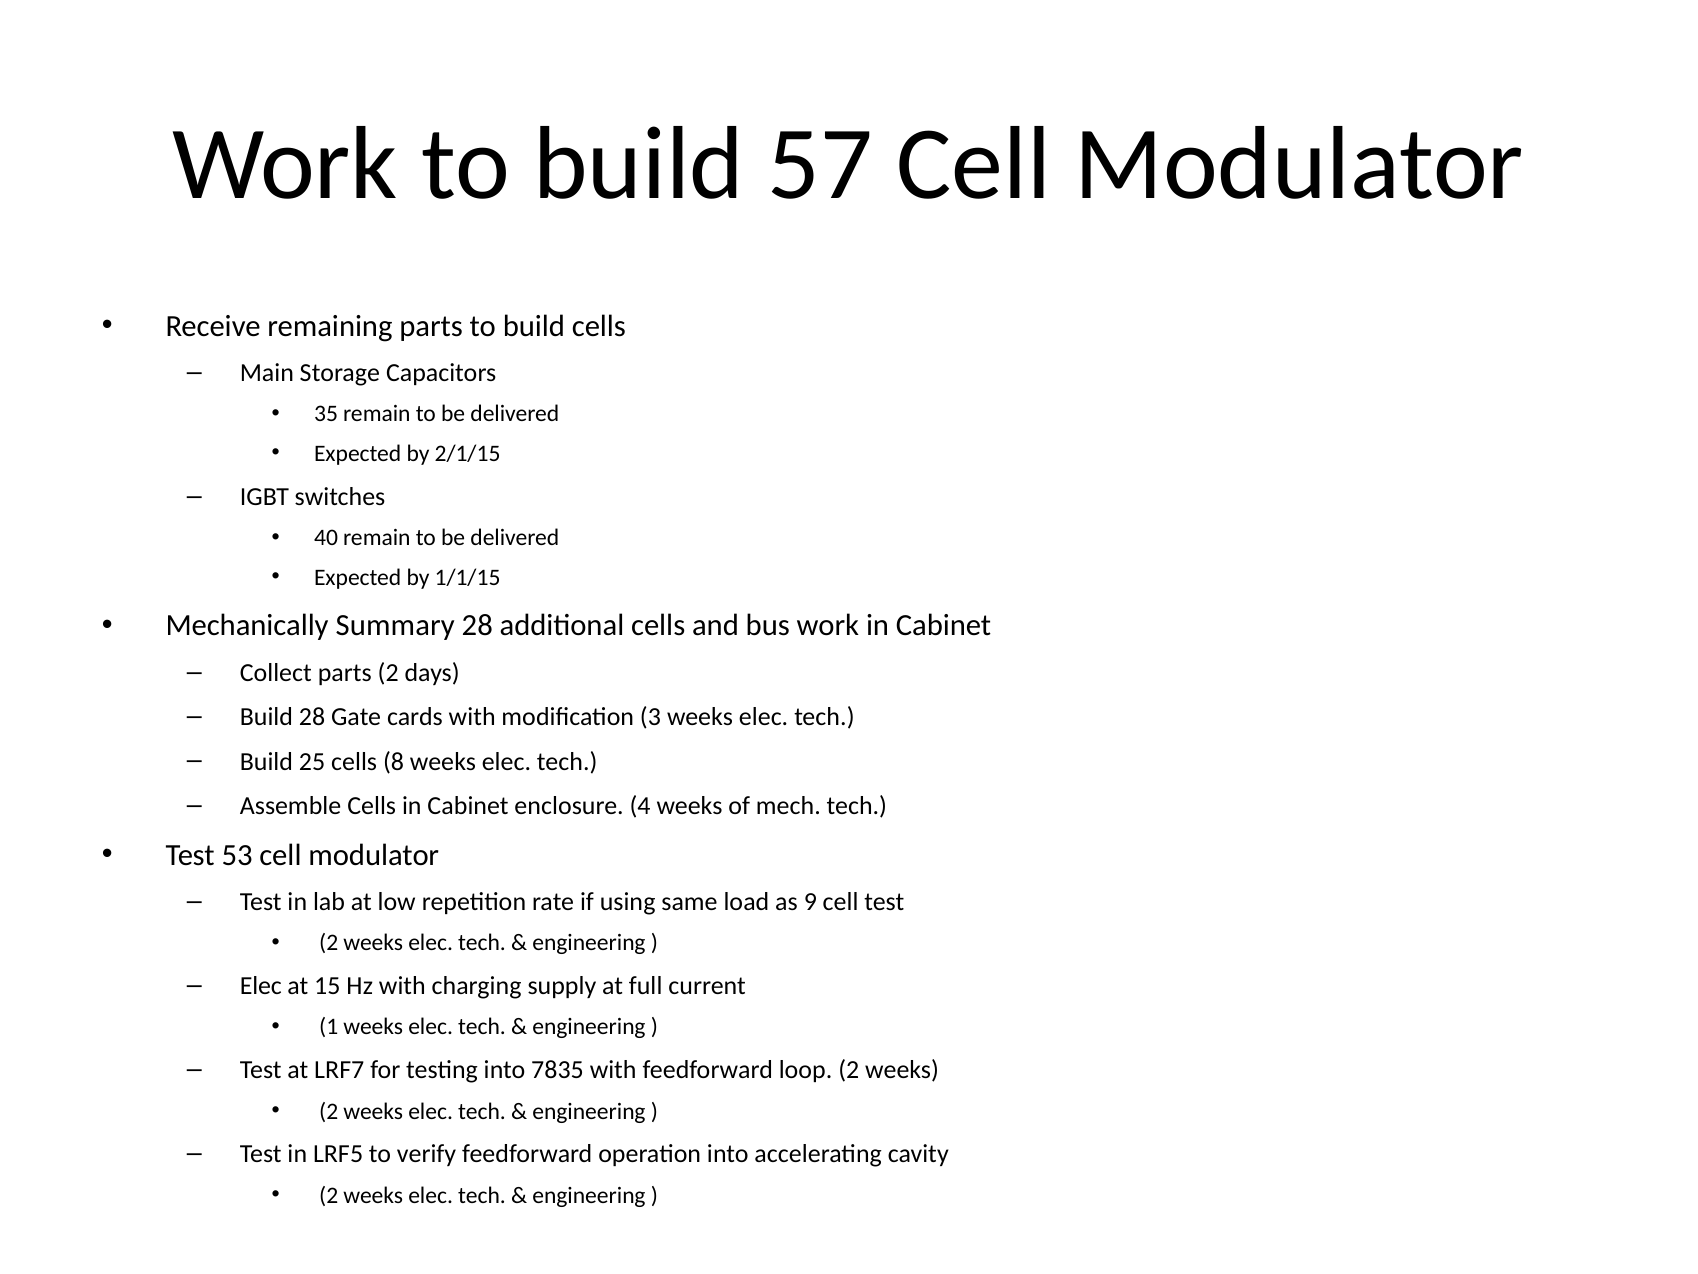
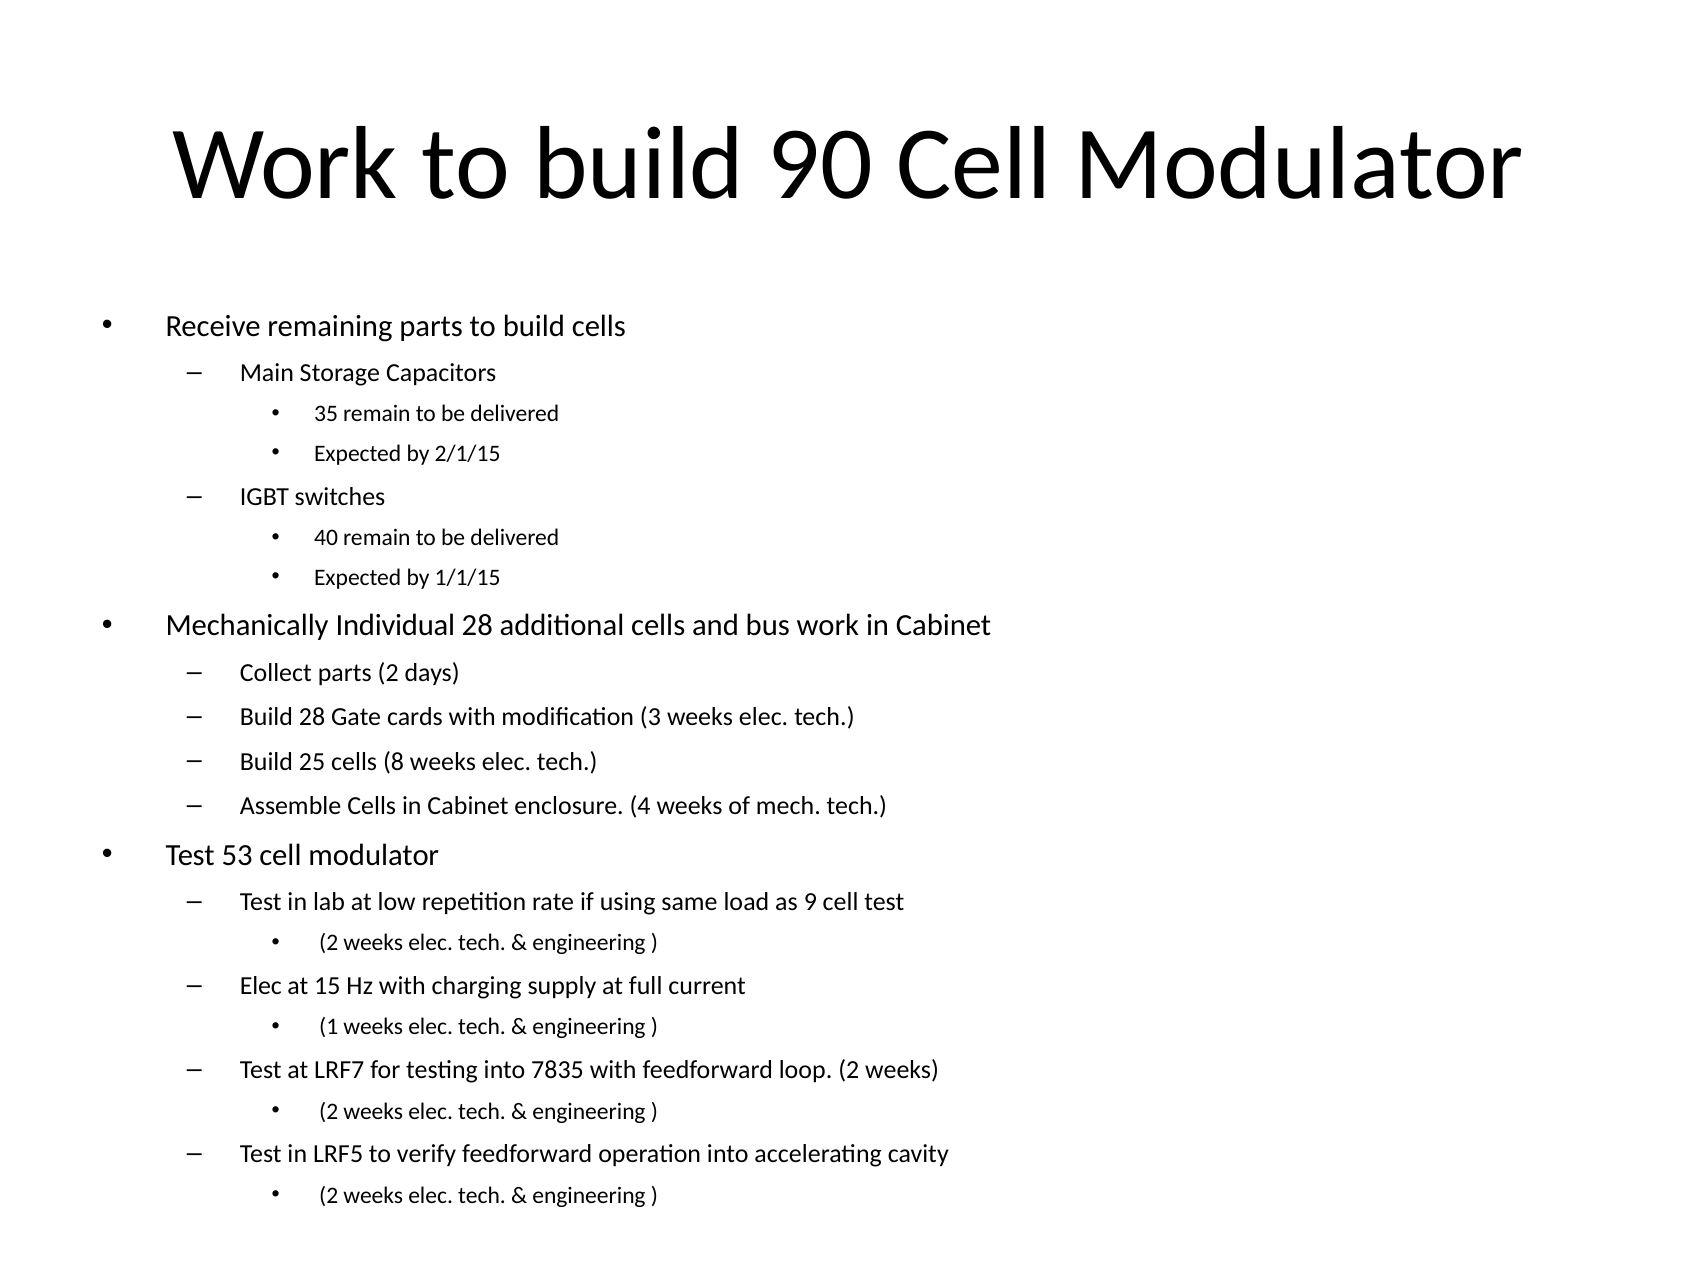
57: 57 -> 90 (820, 164)
Summary: Summary -> Individual (395, 625)
